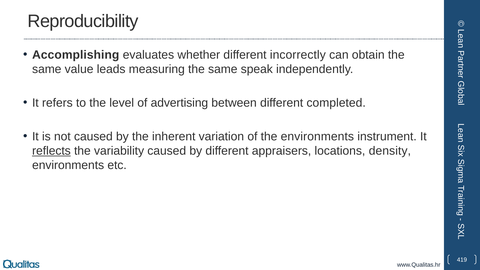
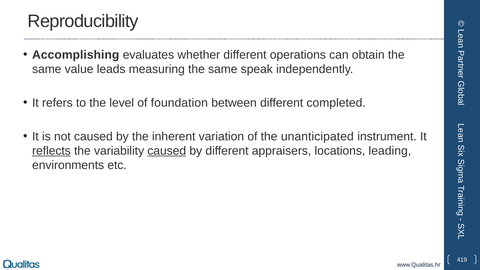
incorrectly: incorrectly -> operations (298, 55)
advertising: advertising -> foundation (179, 103)
the environments: environments -> unanticipated (317, 136)
caused underline: none -> present (167, 151)
density: density -> leading (390, 151)
